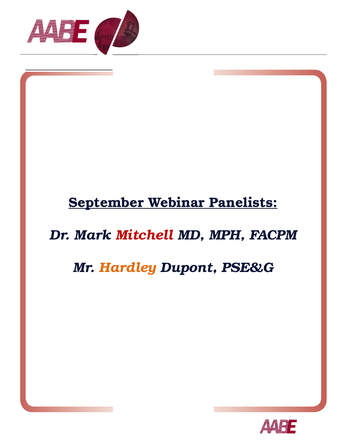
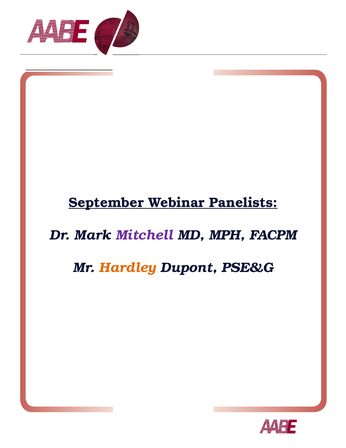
Mitchell colour: red -> purple (144, 235)
